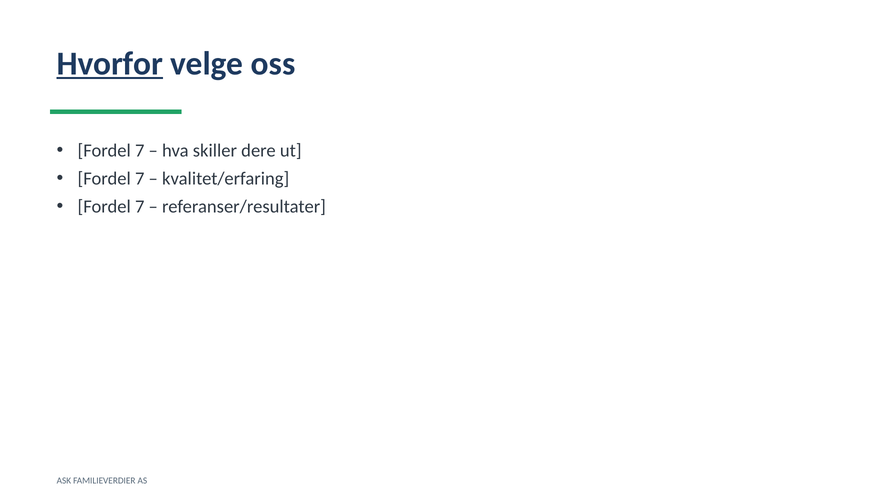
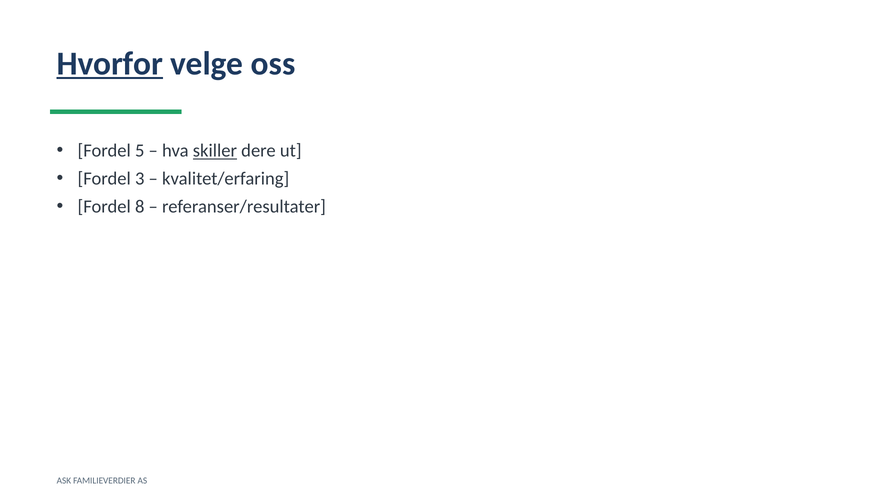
7: 7 -> 5 (140, 151)
skiller underline: none -> present (215, 151)
7: 7 -> 3 (140, 179)
7: 7 -> 8 (140, 207)
